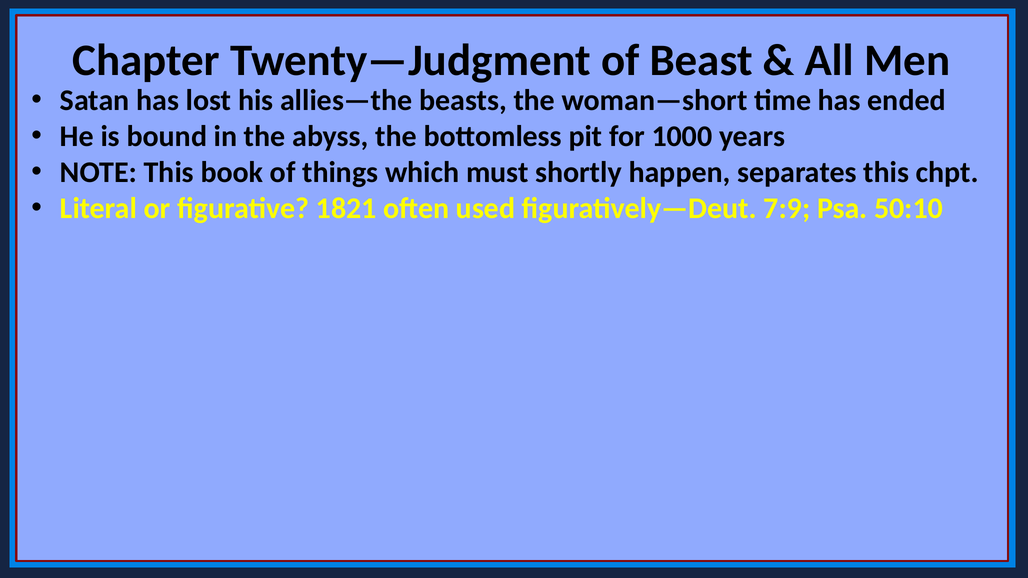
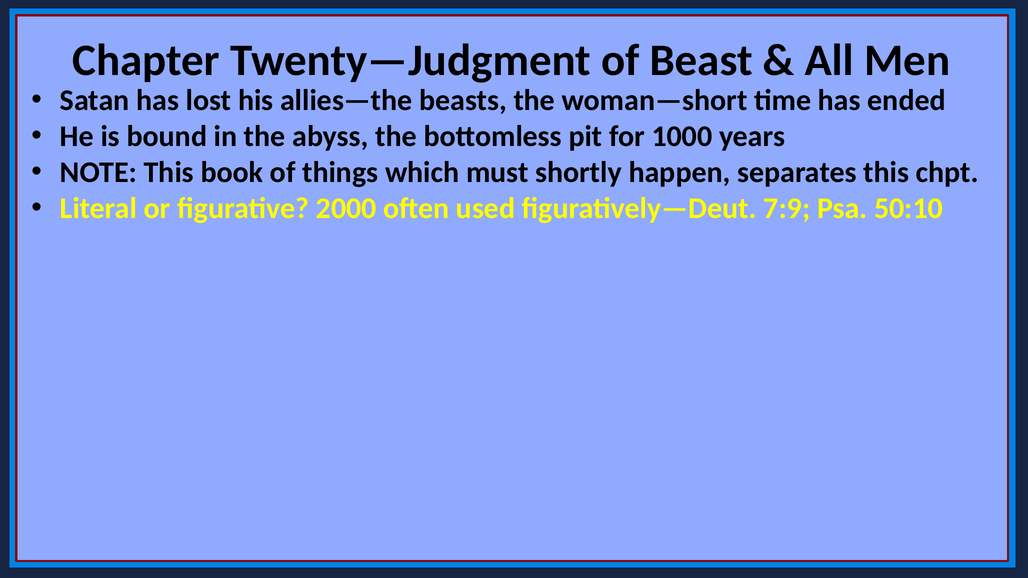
1821: 1821 -> 2000 (346, 209)
